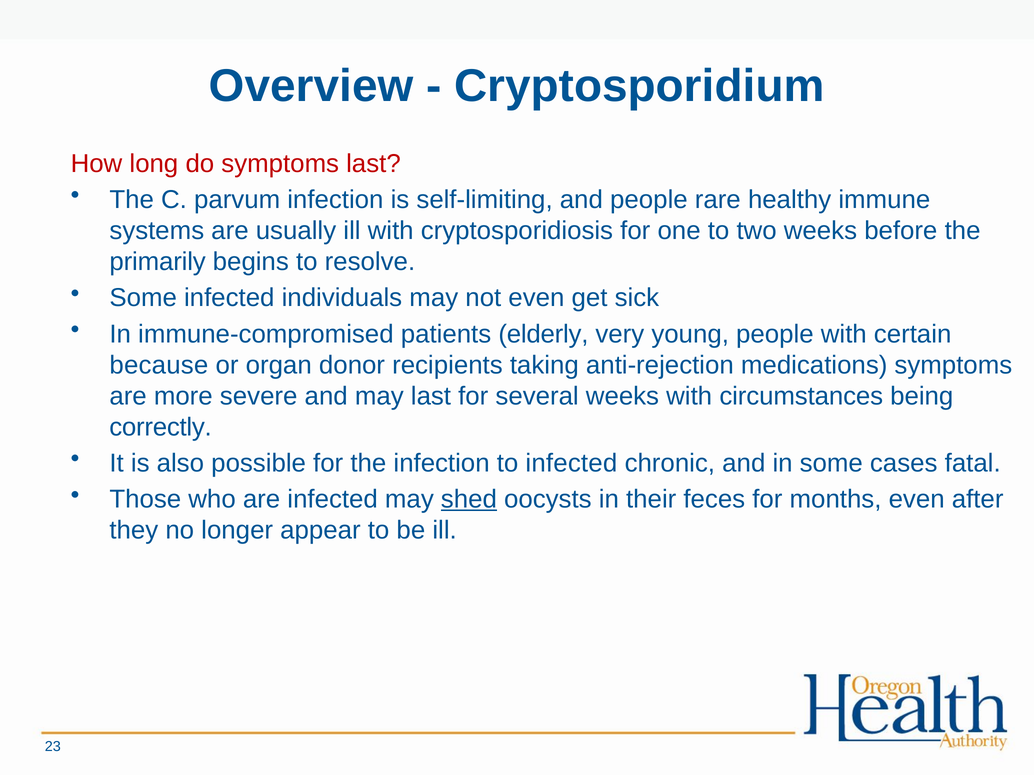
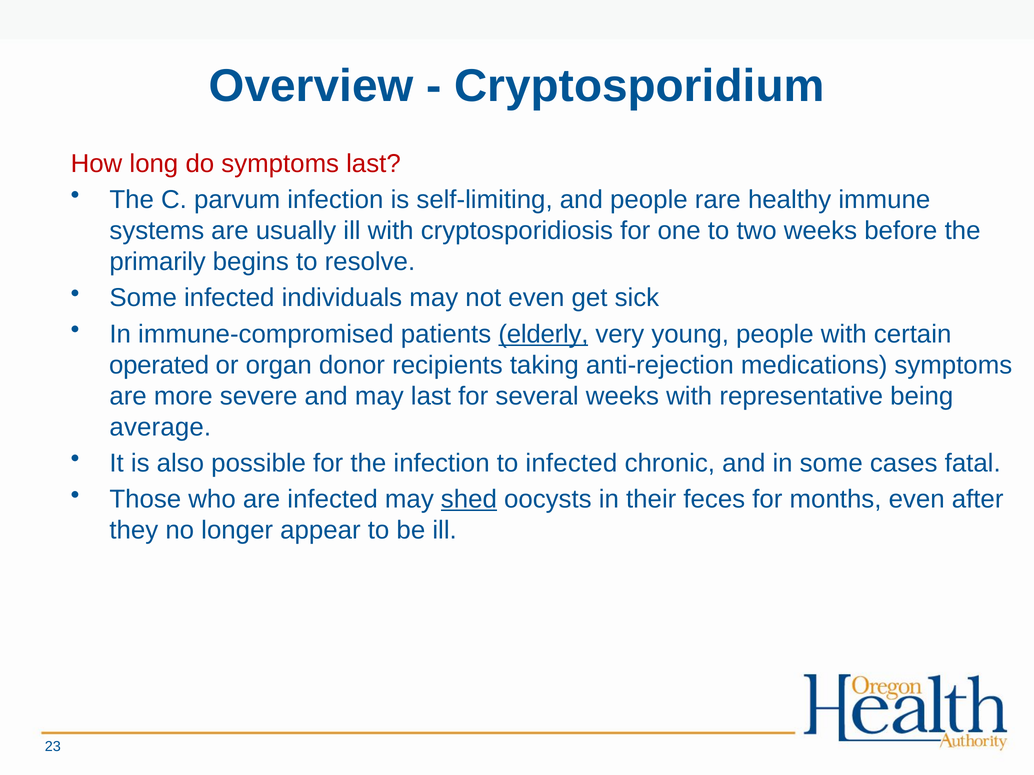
elderly underline: none -> present (543, 334)
because: because -> operated (159, 365)
circumstances: circumstances -> representative (801, 396)
correctly: correctly -> average (160, 427)
